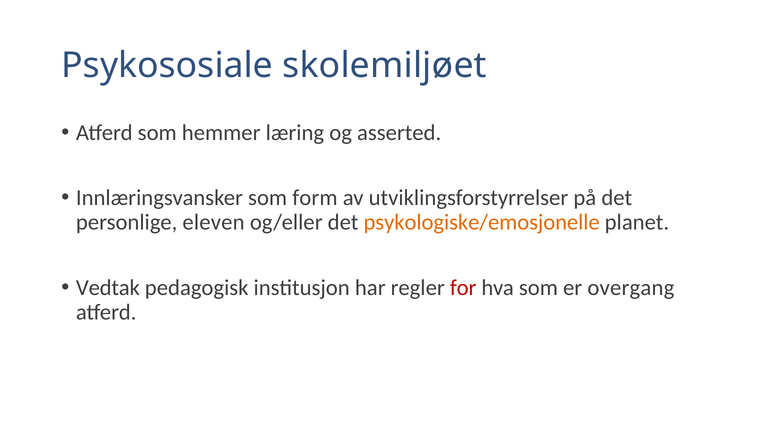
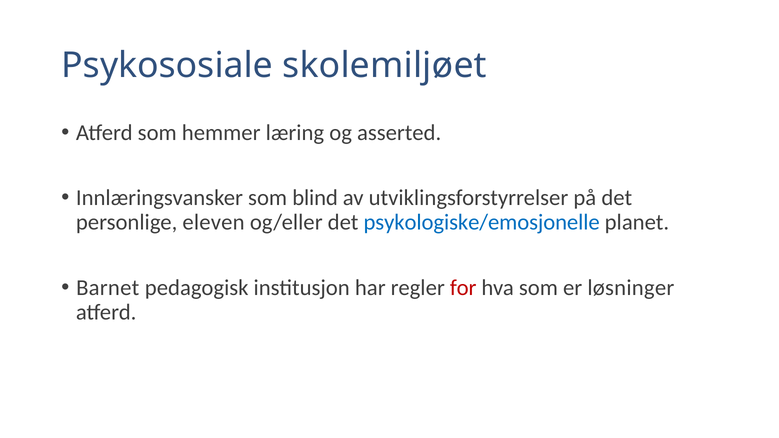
form: form -> blind (315, 198)
psykologiske/emosjonelle colour: orange -> blue (482, 223)
Vedtak: Vedtak -> Barnet (108, 288)
overgang: overgang -> løsninger (631, 288)
